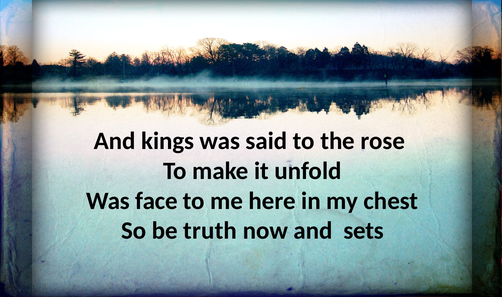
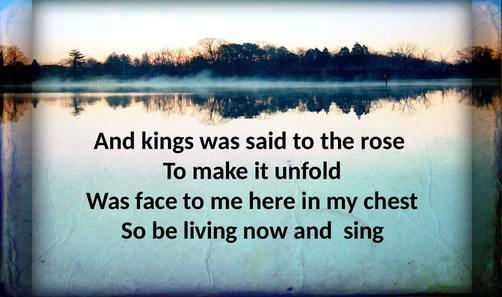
truth: truth -> living (210, 231)
sets: sets -> sing (364, 231)
